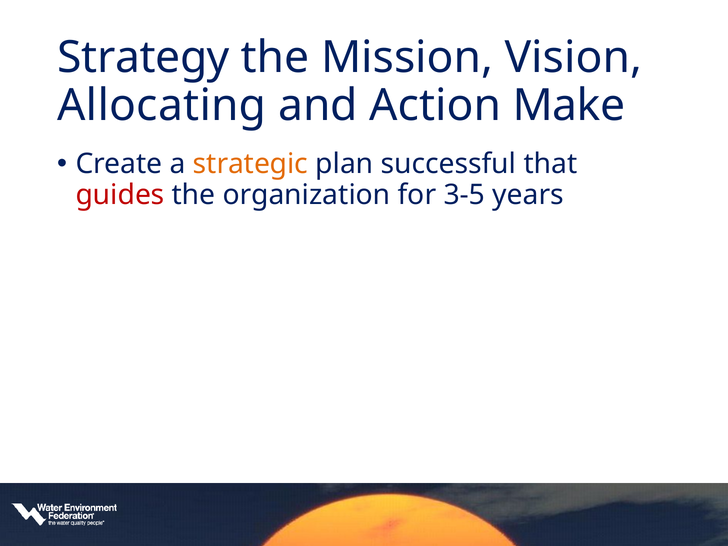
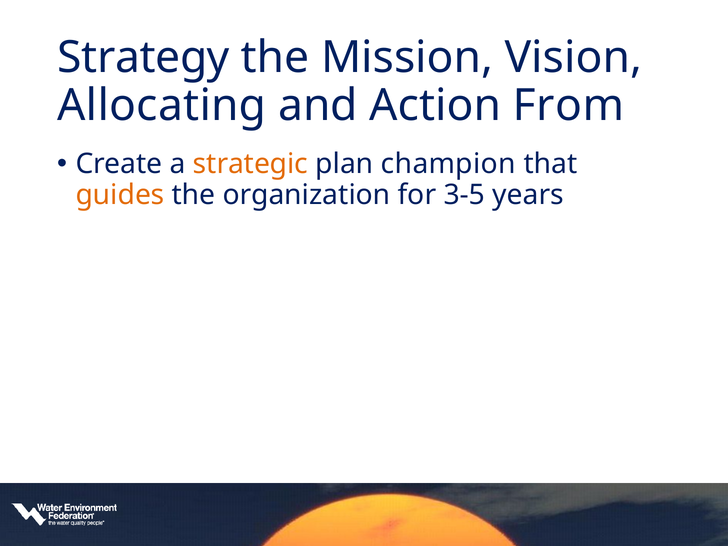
Make: Make -> From (569, 106)
successful: successful -> champion (448, 164)
guides colour: red -> orange (120, 195)
